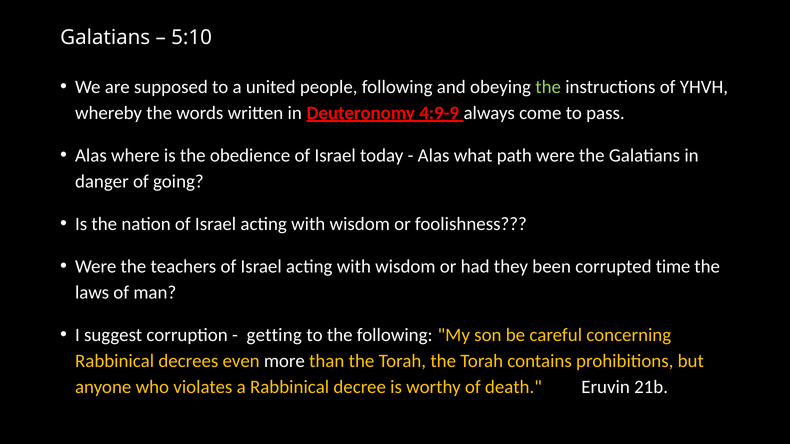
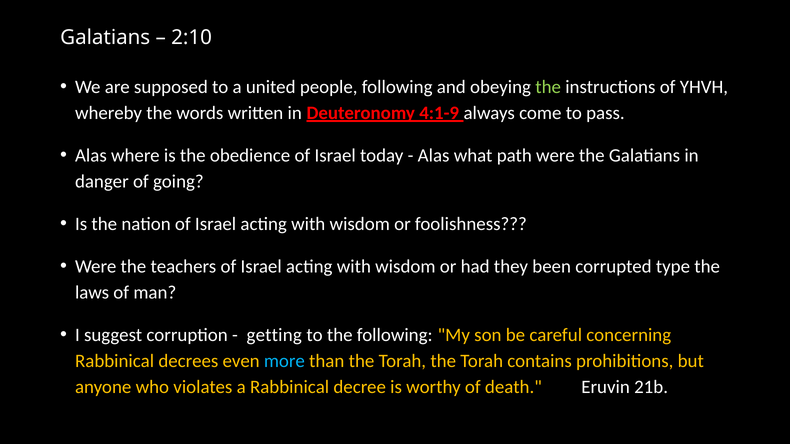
5:10: 5:10 -> 2:10 (192, 38)
4:9-9: 4:9-9 -> 4:1-9 (439, 113)
time: time -> type (673, 267)
more colour: white -> light blue (284, 361)
